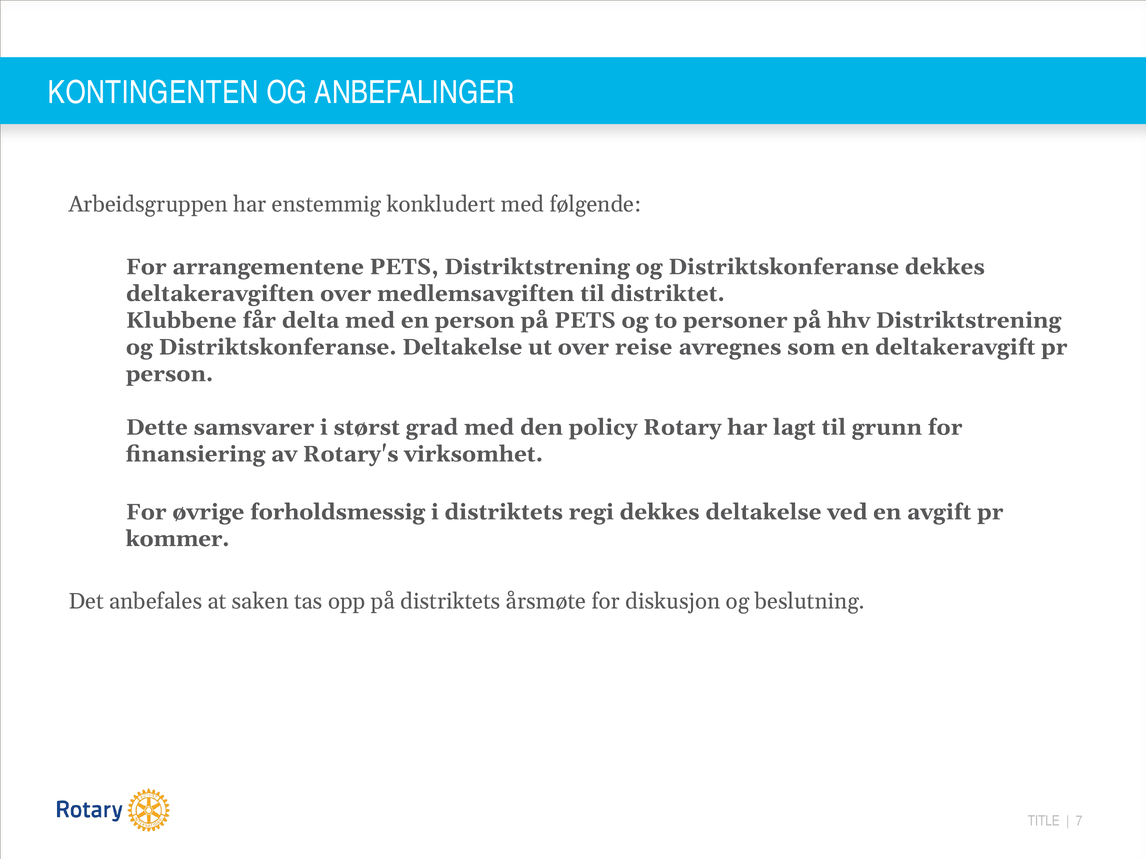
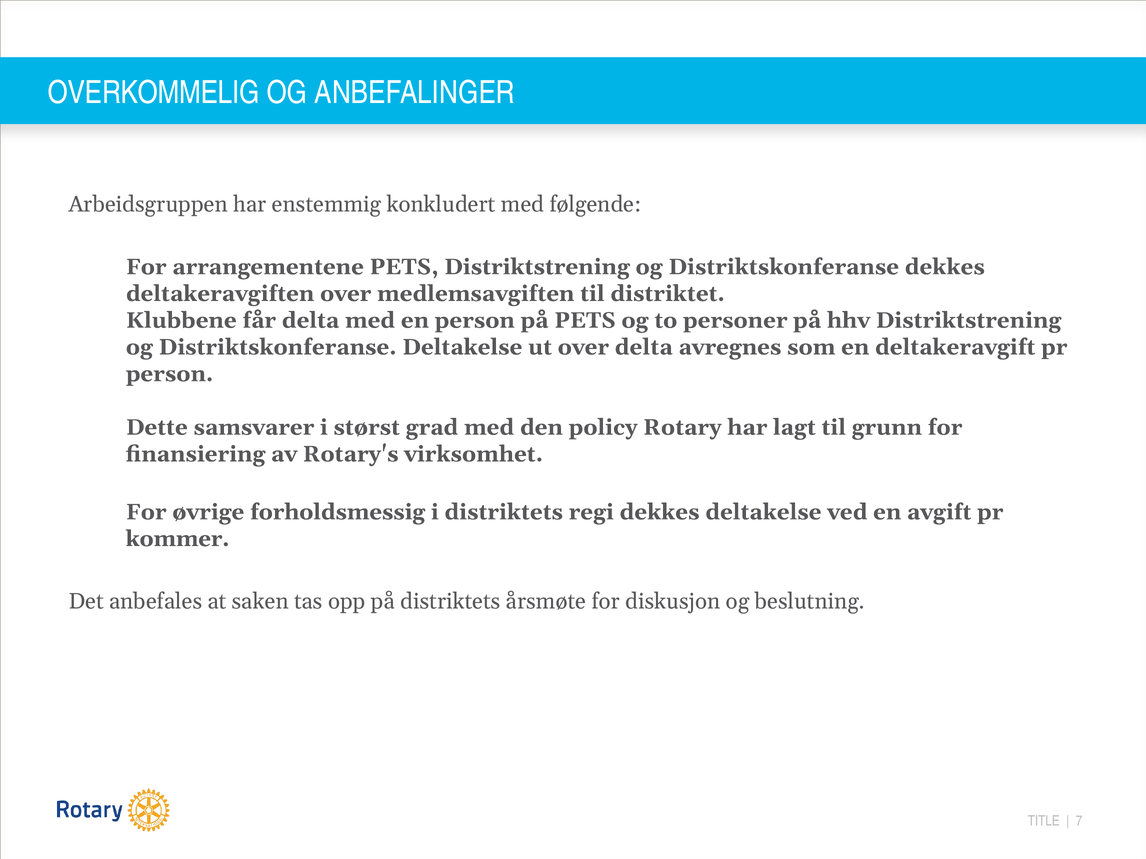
KONTINGENTEN: KONTINGENTEN -> OVERKOMMELIG (154, 93)
over reise: reise -> delta (644, 347)
